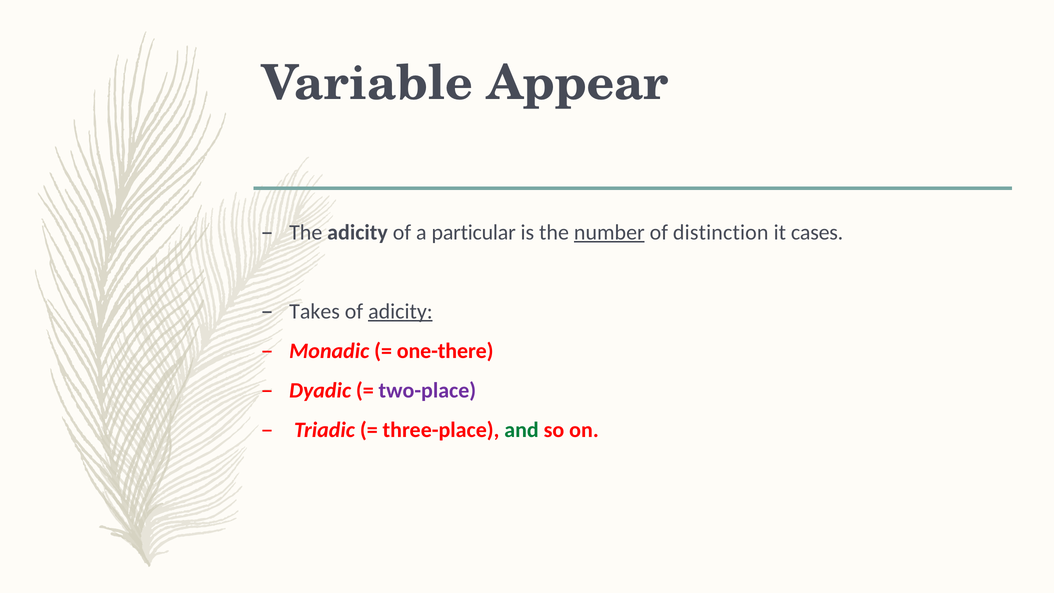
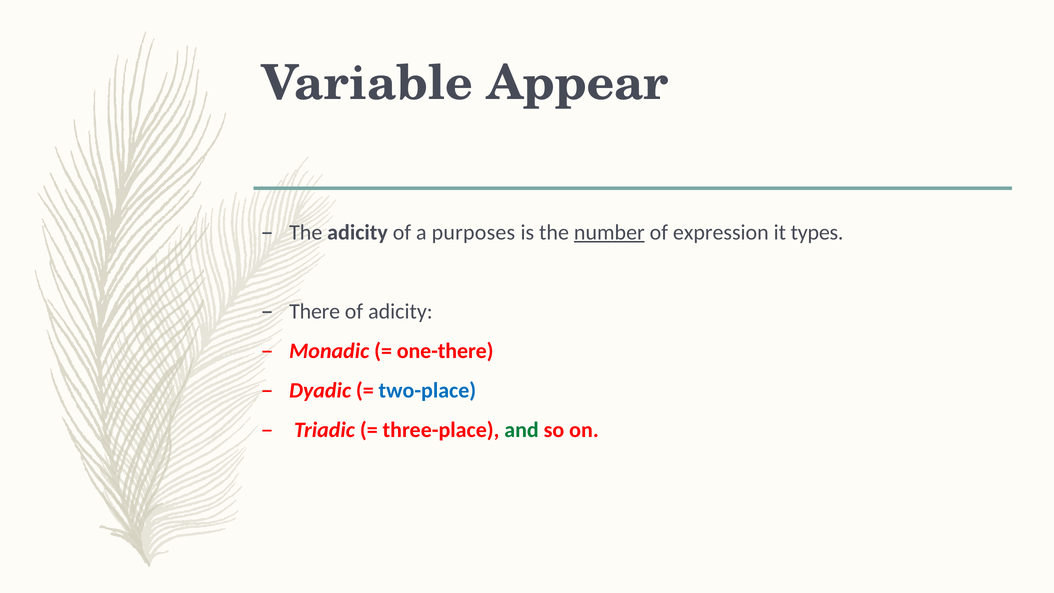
particular: particular -> purposes (473, 232)
distinction: distinction -> expression (721, 232)
cases: cases -> types (817, 232)
Takes: Takes -> There (315, 311)
adicity underline: present -> none (400, 311)
two-place colour: purple -> blue (427, 390)
